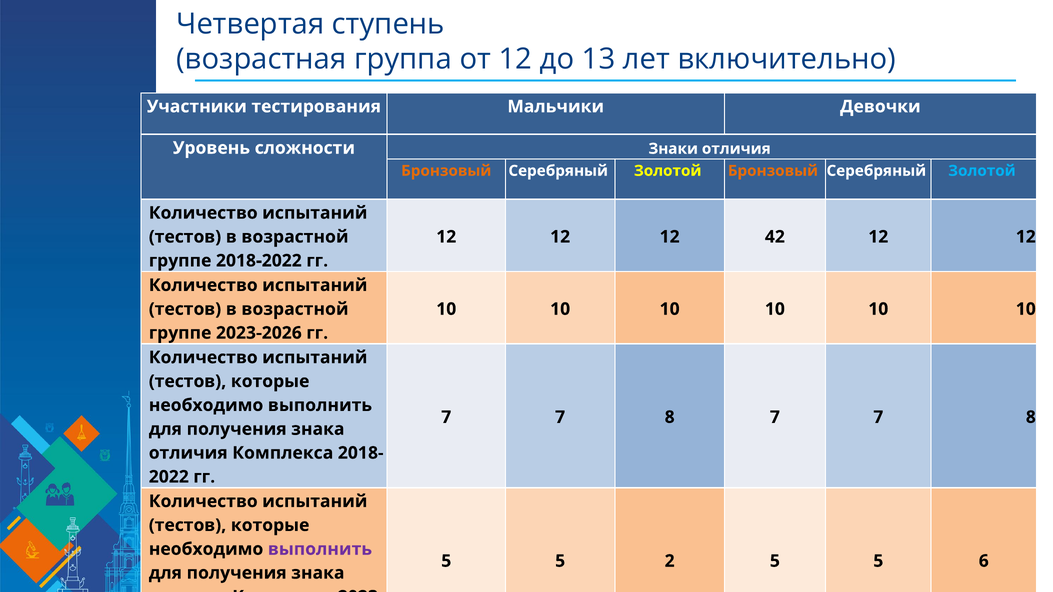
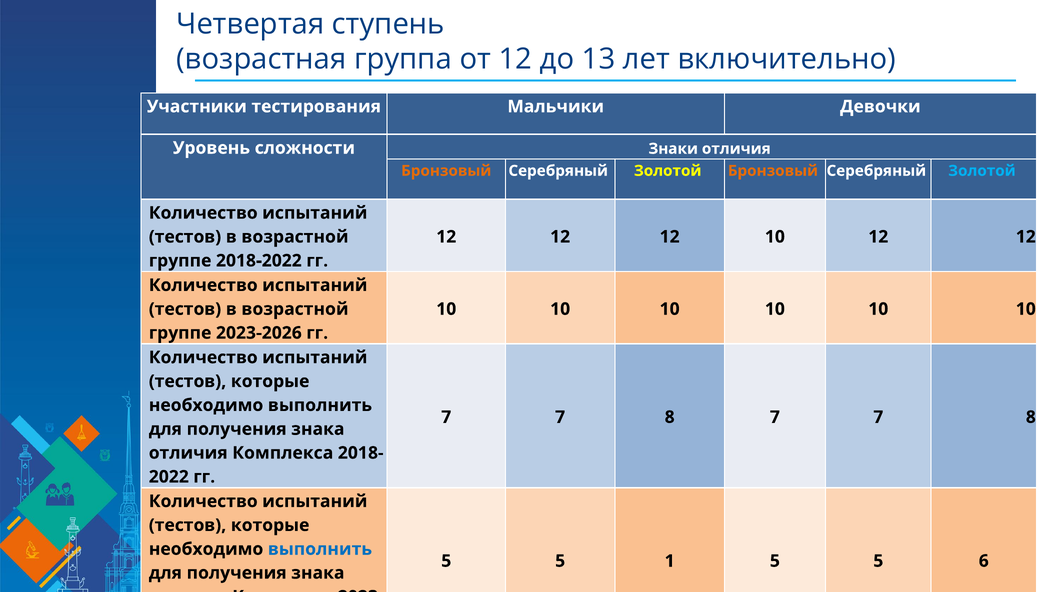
12 42: 42 -> 10 (775, 237)
выполнить colour: purple -> blue (320, 549)
2: 2 -> 1 (670, 561)
